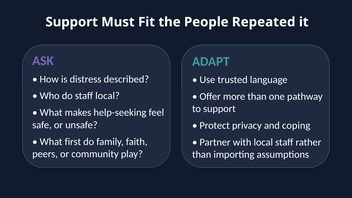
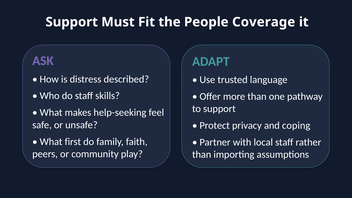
Repeated: Repeated -> Coverage (264, 22)
staff local: local -> skills (108, 96)
